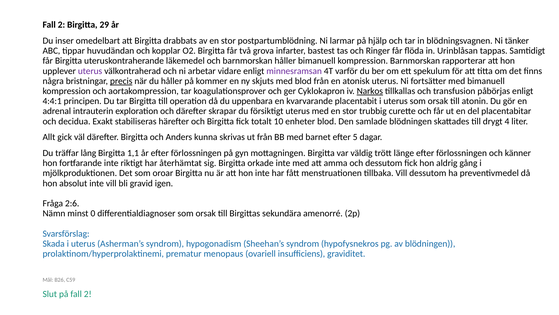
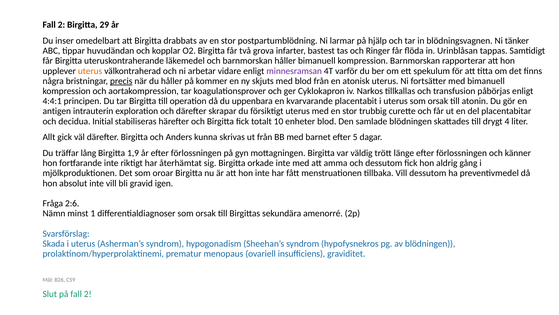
uterus colour: purple -> orange (90, 71)
Narkos underline: present -> none (370, 91)
adrenal: adrenal -> antigen (57, 111)
Exakt: Exakt -> Initial (103, 121)
1,1: 1,1 -> 1,9 (133, 153)
0: 0 -> 1 (93, 213)
